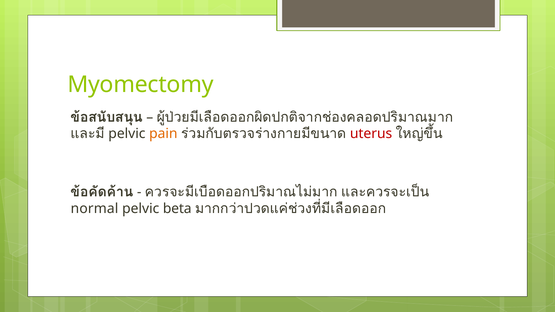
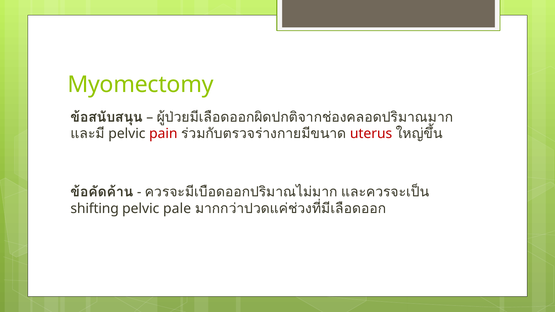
pain colour: orange -> red (163, 134)
normal: normal -> shifting (95, 209)
beta: beta -> pale (177, 209)
